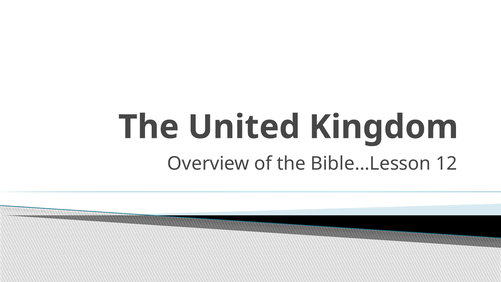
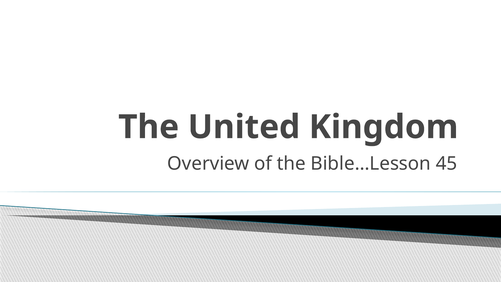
12: 12 -> 45 (447, 163)
